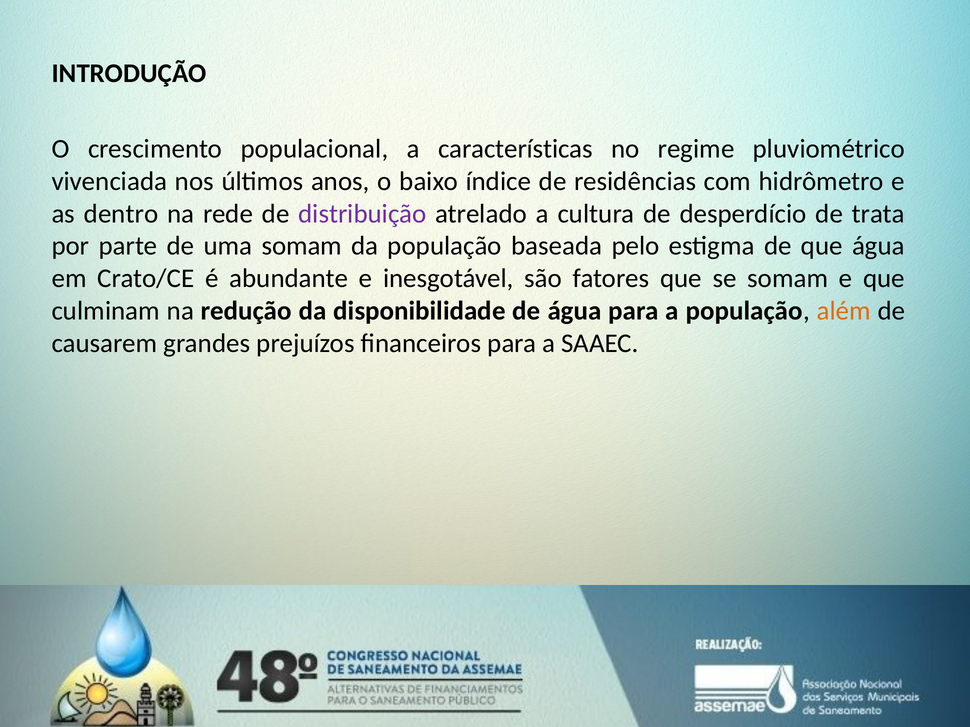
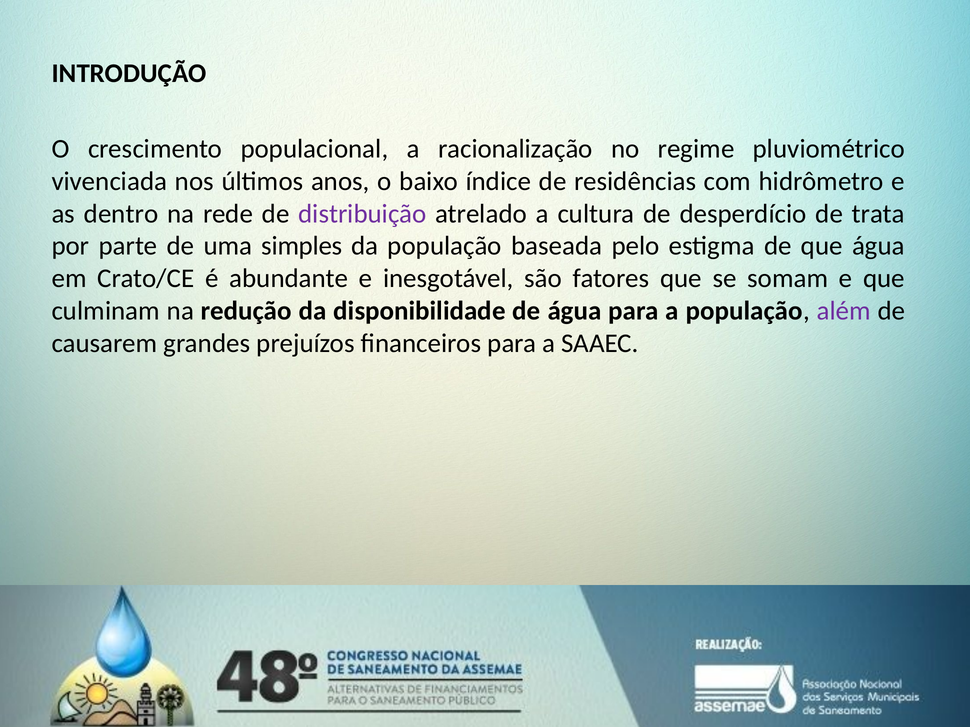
características: características -> racionalização (515, 149)
uma somam: somam -> simples (302, 246)
além colour: orange -> purple (844, 311)
